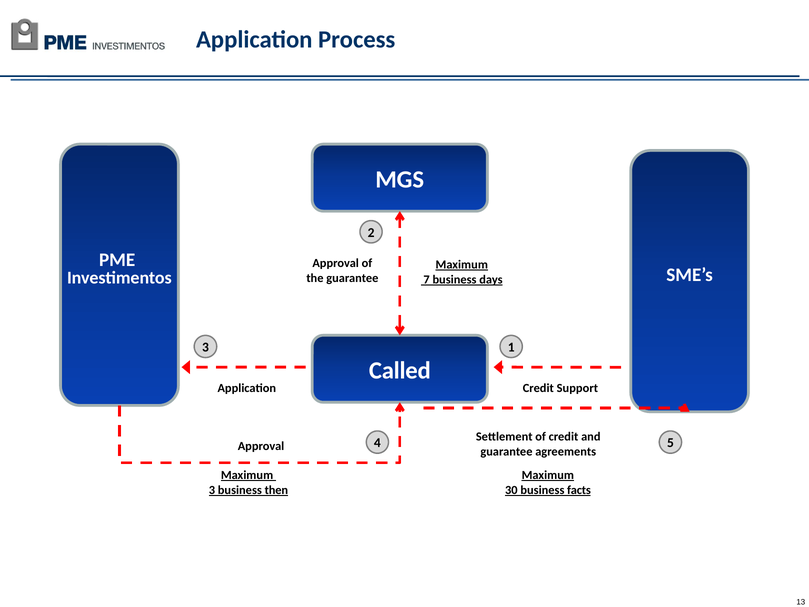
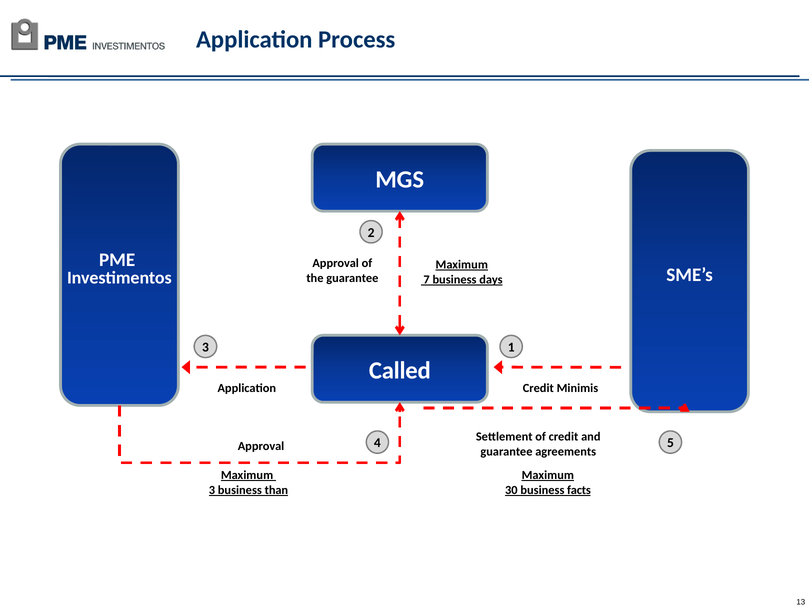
Support: Support -> Minimis (577, 388)
then: then -> than (276, 490)
